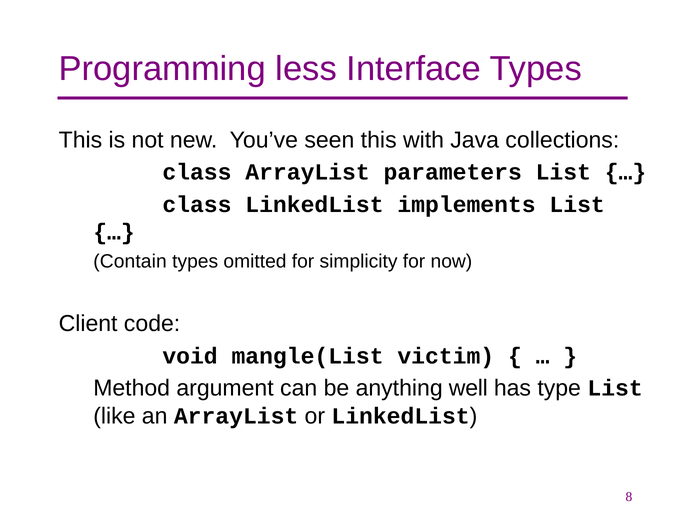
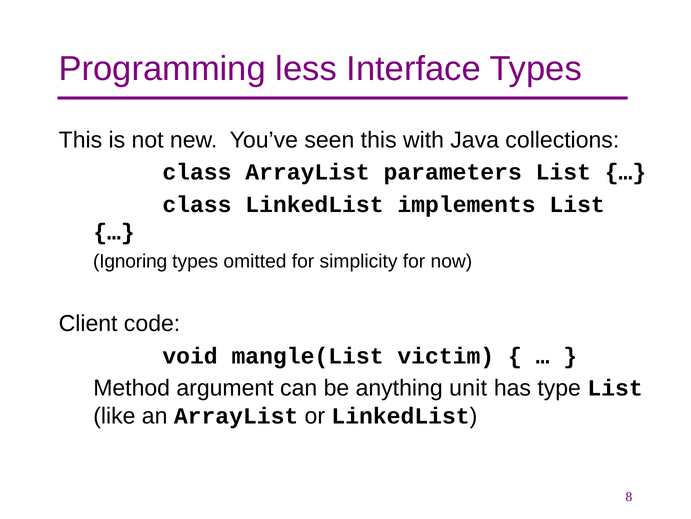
Contain: Contain -> Ignoring (130, 261)
well: well -> unit (468, 388)
